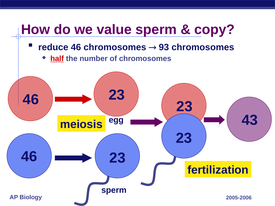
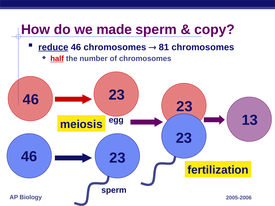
value: value -> made (114, 30)
reduce underline: none -> present (53, 47)
93: 93 -> 81 (164, 47)
43: 43 -> 13 (250, 120)
